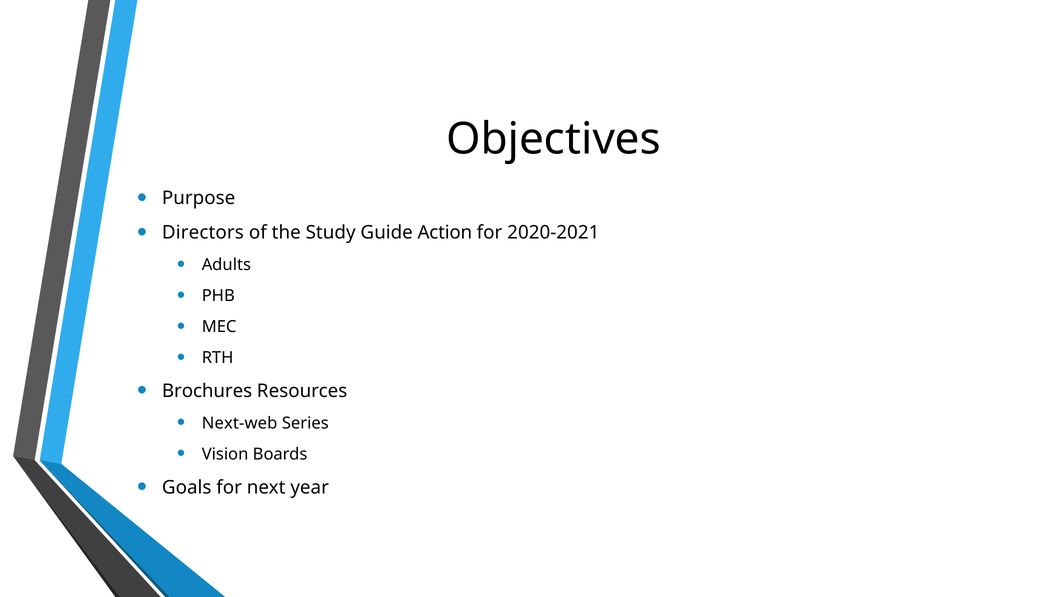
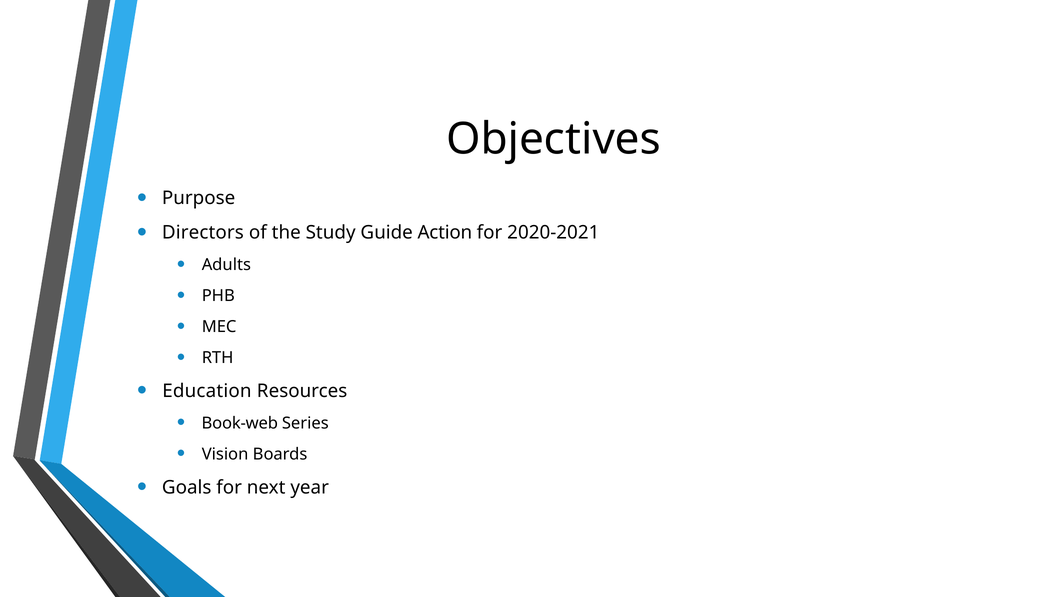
Brochures: Brochures -> Education (207, 391)
Next-web: Next-web -> Book-web (240, 423)
